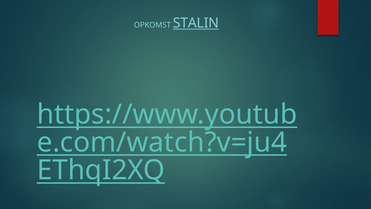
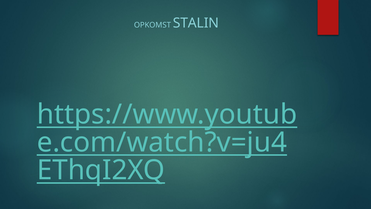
STALIN underline: present -> none (196, 23)
